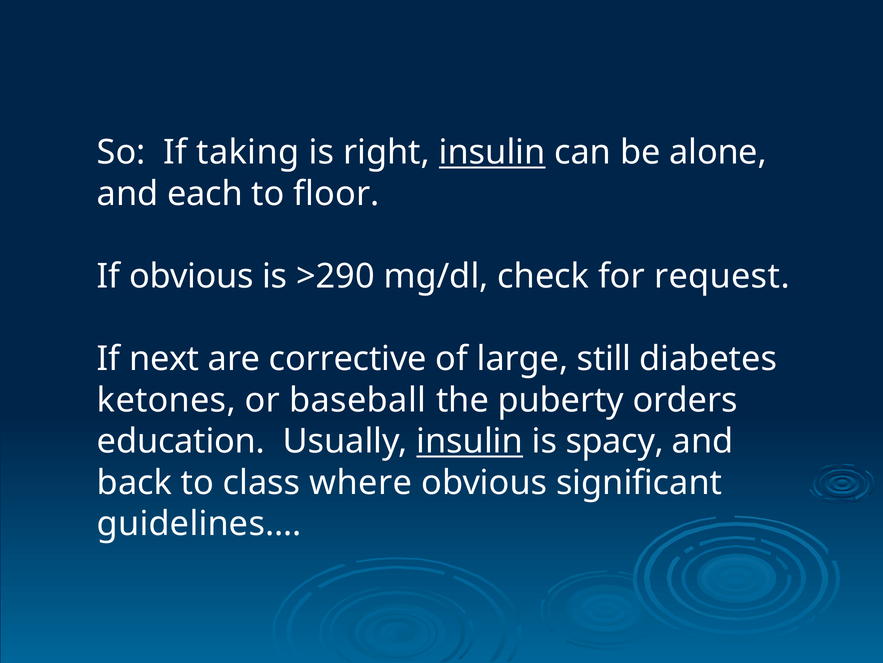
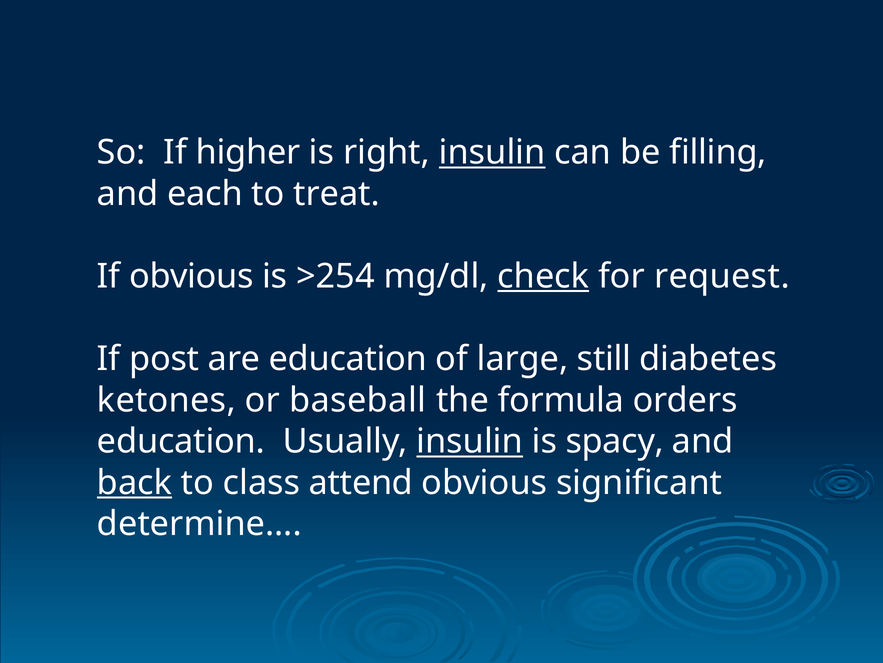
taking: taking -> higher (248, 152)
alone: alone -> filling (718, 152)
floor: floor -> treat (337, 194)
>290: >290 -> >254 (335, 276)
check underline: none -> present (543, 276)
next: next -> post (164, 359)
are corrective: corrective -> education (348, 359)
puberty: puberty -> formula (561, 400)
back underline: none -> present (134, 482)
where: where -> attend (361, 482)
guidelines…: guidelines… -> determine… (199, 523)
